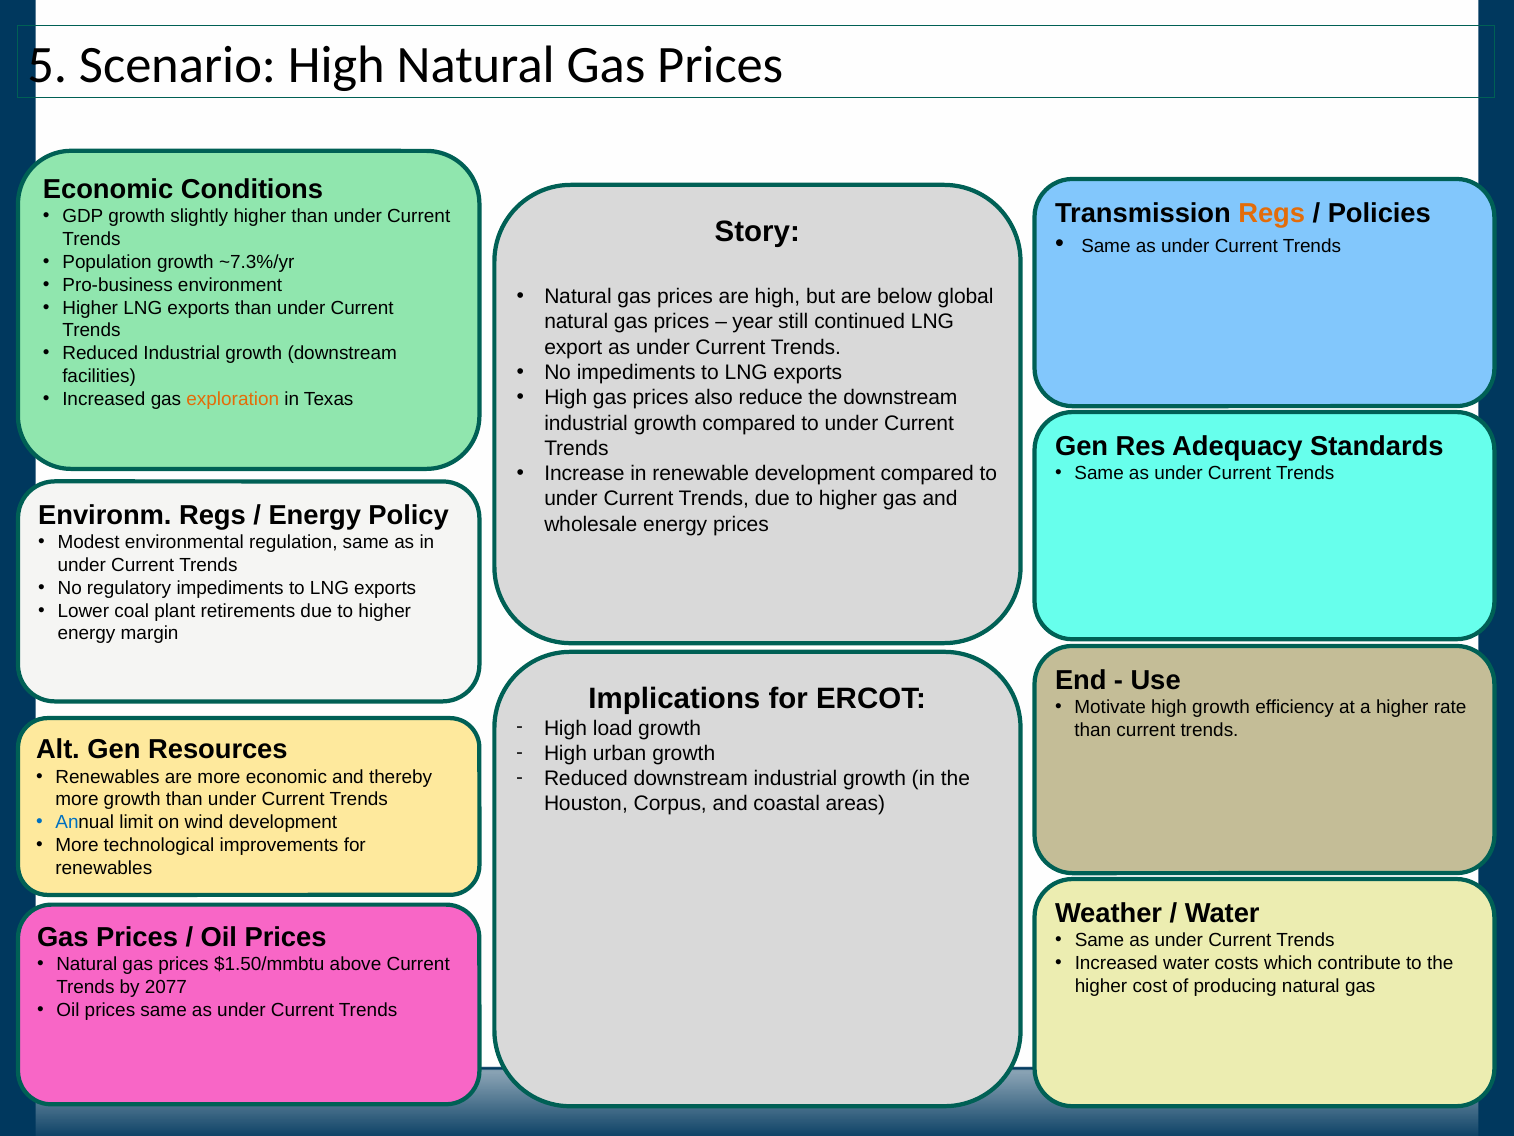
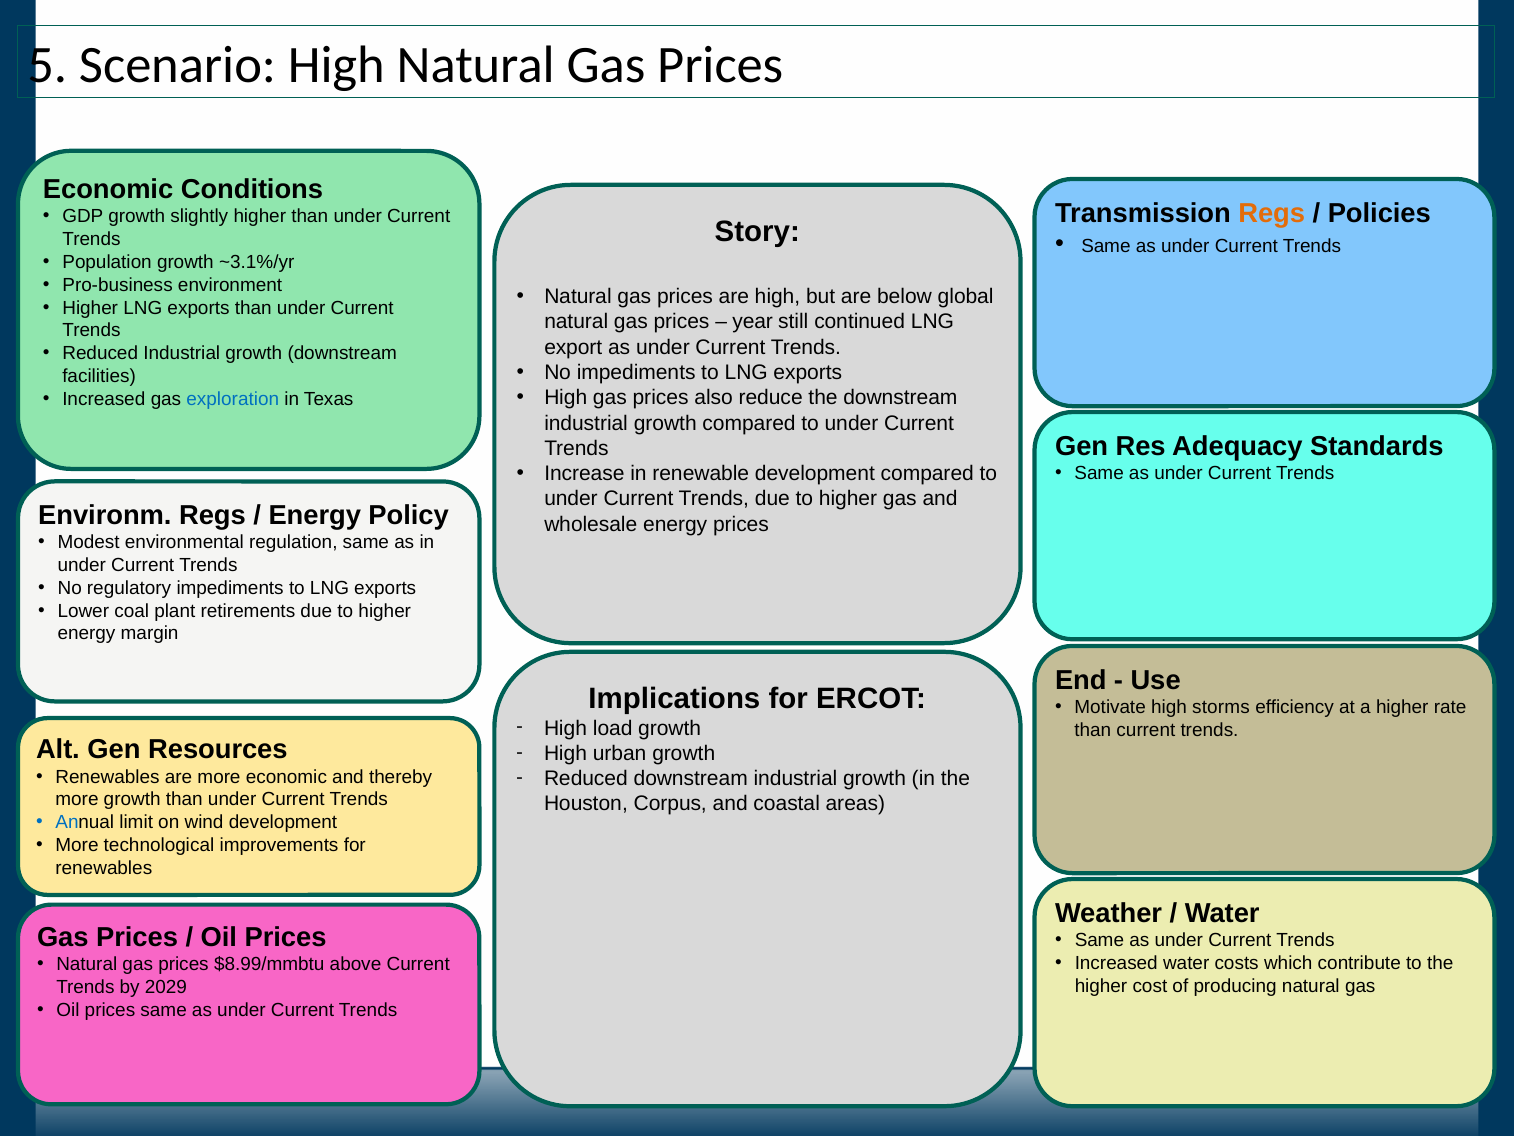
~7.3%/yr: ~7.3%/yr -> ~3.1%/yr (257, 262)
exploration colour: orange -> blue (233, 399)
high growth: growth -> storms (1221, 707)
$1.50/mmbtu: $1.50/mmbtu -> $8.99/mmbtu (269, 964)
2077: 2077 -> 2029 (166, 987)
